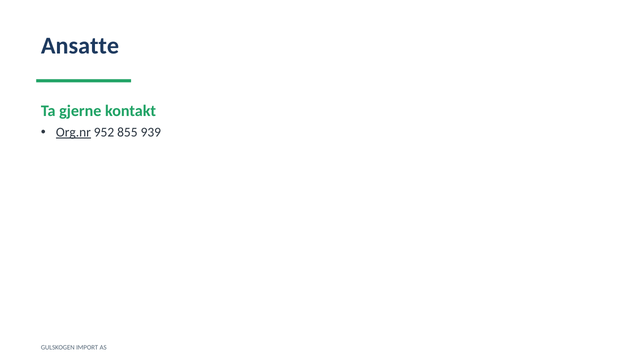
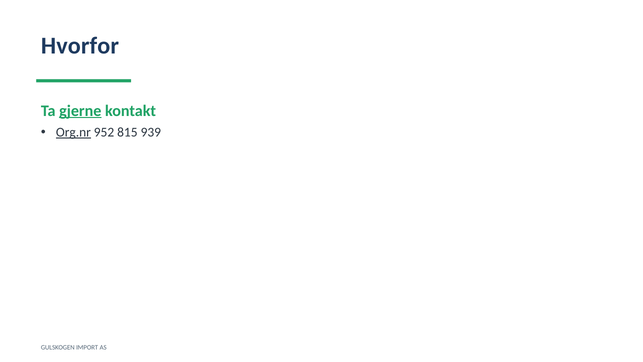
Ansatte: Ansatte -> Hvorfor (80, 46)
gjerne underline: none -> present (80, 111)
855: 855 -> 815 (127, 132)
